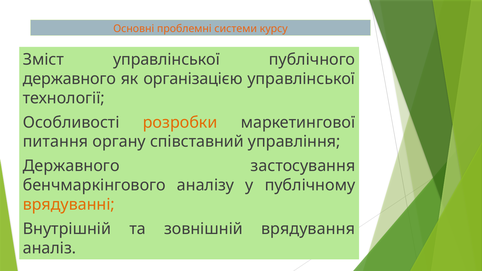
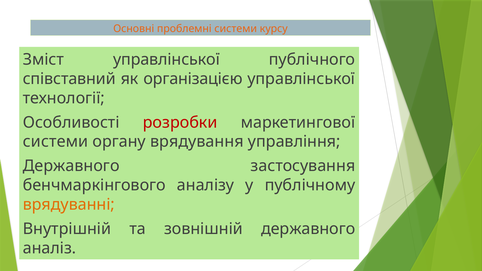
державного: державного -> співставний (69, 79)
розробки colour: orange -> red (180, 122)
питання: питання -> системи (56, 142)
співставний: співставний -> врядування (197, 142)
зовнішній врядування: врядування -> державного (308, 229)
